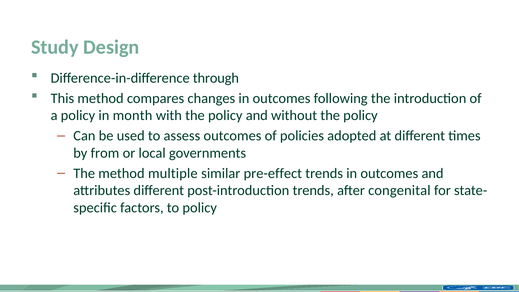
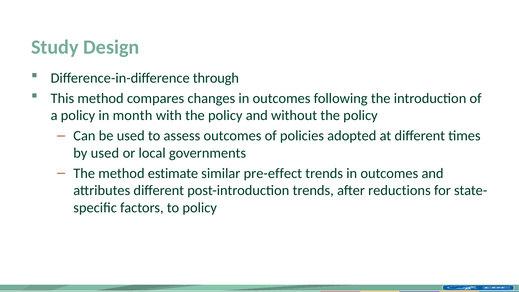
by from: from -> used (105, 153)
multiple: multiple -> estimate (173, 173)
congenital: congenital -> reductions (399, 191)
